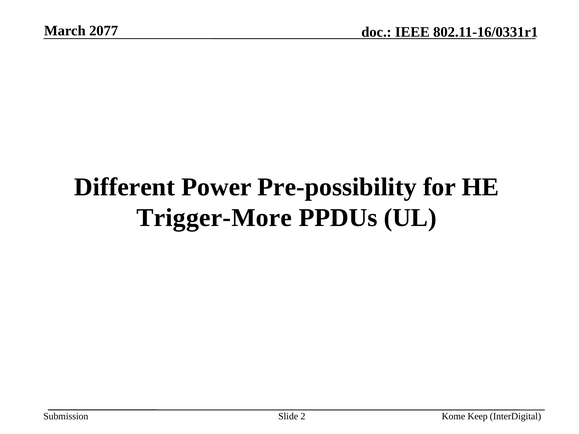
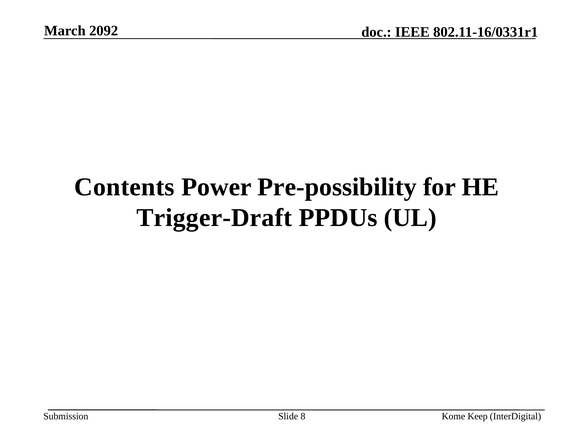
2077: 2077 -> 2092 (104, 31)
Different: Different -> Contents (124, 187)
Trigger-More: Trigger-More -> Trigger-Draft (214, 218)
2: 2 -> 8 (303, 416)
